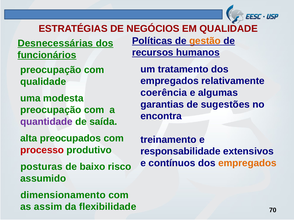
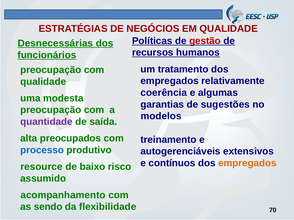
gestão colour: orange -> red (205, 41)
encontra: encontra -> modelos (161, 116)
processo colour: red -> blue (42, 150)
responsabilidade: responsabilidade -> autogerenciáveis (180, 152)
posturas: posturas -> resource (42, 167)
dimensionamento: dimensionamento -> acompanhamento (63, 195)
assim: assim -> sendo (48, 207)
